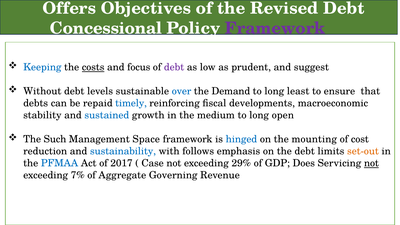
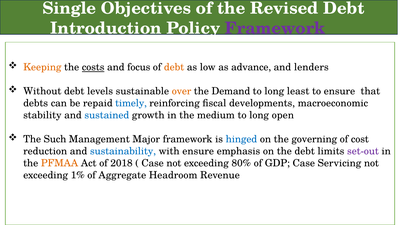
Offers: Offers -> Single (69, 8)
Concessional: Concessional -> Introduction (106, 28)
Keeping colour: blue -> orange (42, 67)
debt colour: purple -> orange (174, 67)
prudent: prudent -> advance (251, 67)
suggest: suggest -> lenders (311, 67)
over colour: blue -> orange (182, 91)
Space: Space -> Major (146, 139)
mounting: mounting -> governing (314, 139)
with follows: follows -> ensure (198, 151)
set-out colour: orange -> purple (363, 151)
PFMAA colour: blue -> orange (60, 163)
2017: 2017 -> 2018 (121, 163)
29%: 29% -> 80% (241, 163)
GDP Does: Does -> Case (304, 163)
not underline: present -> none (371, 163)
7%: 7% -> 1% (78, 175)
Governing: Governing -> Headroom (173, 175)
